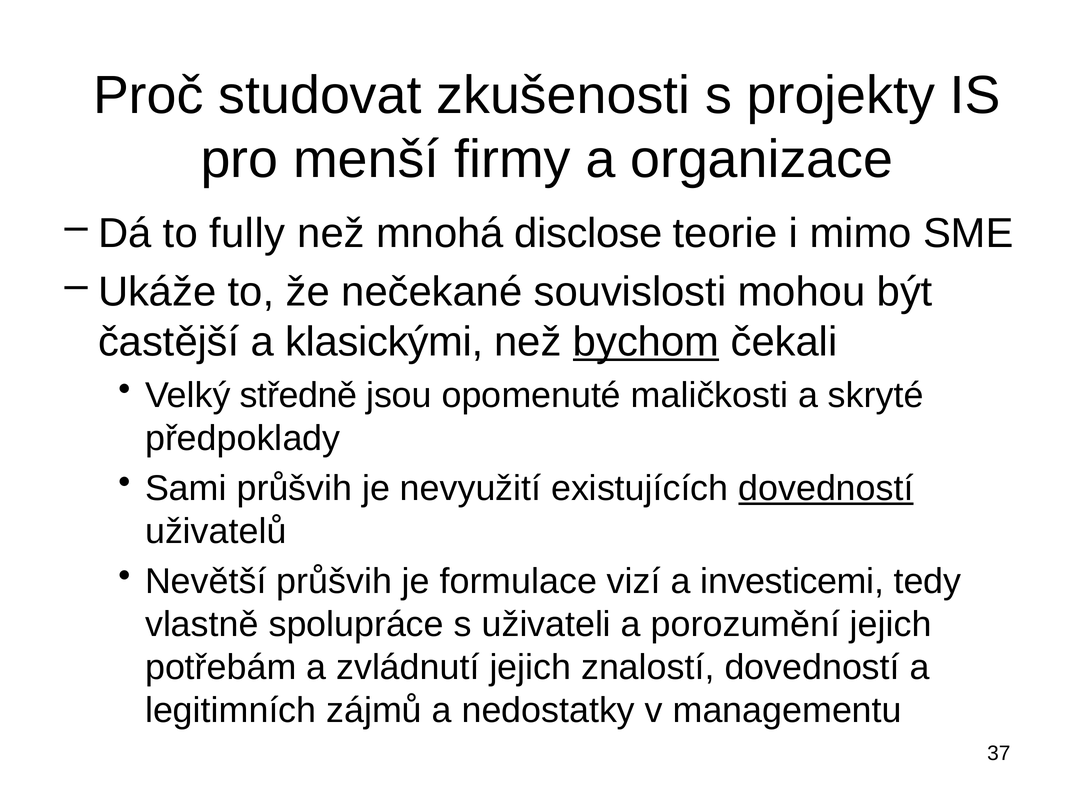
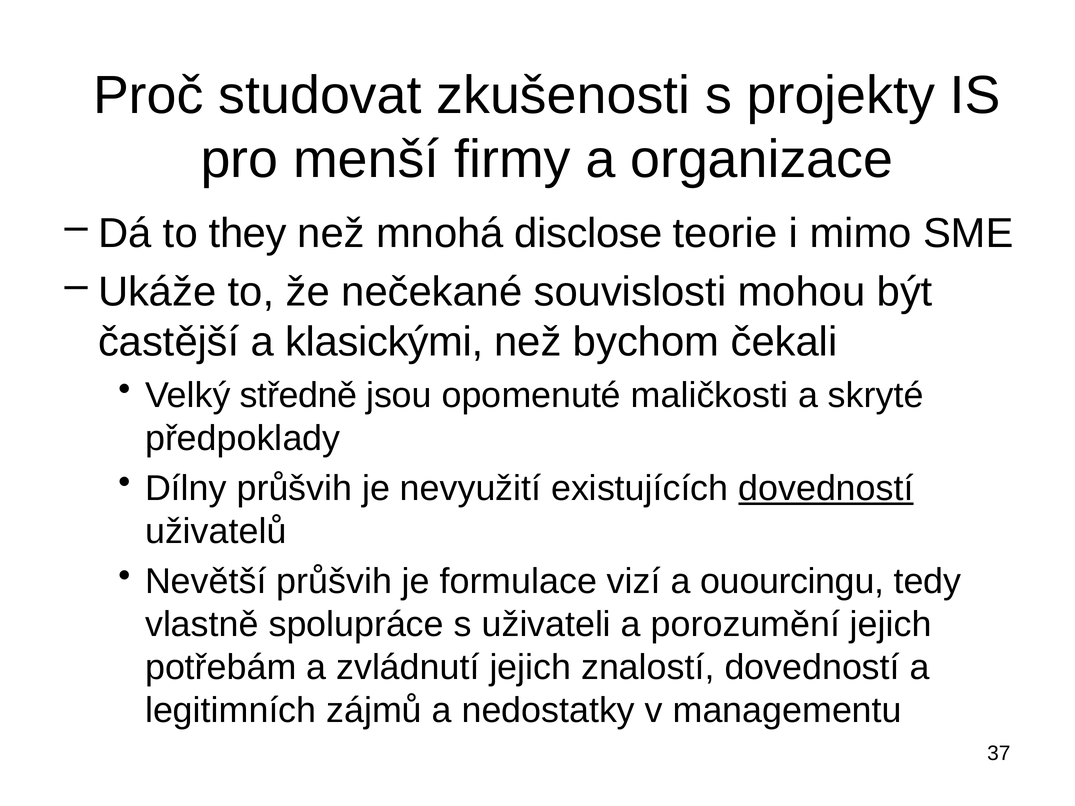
fully: fully -> they (248, 233)
bychom underline: present -> none (646, 342)
Sami: Sami -> Dílny (186, 489)
investicemi: investicemi -> ouourcingu (792, 582)
